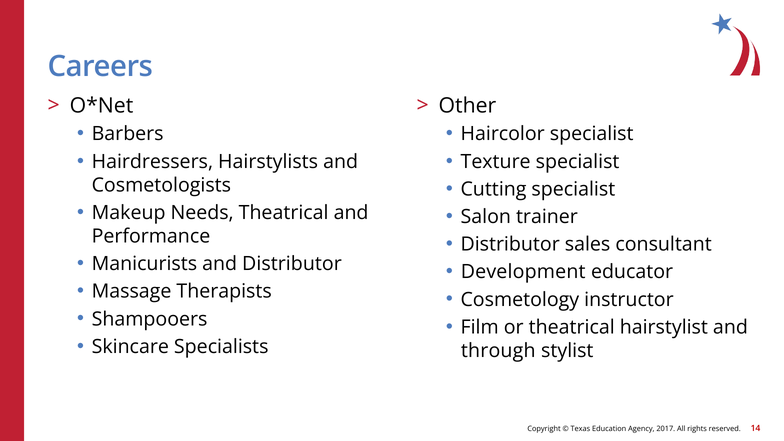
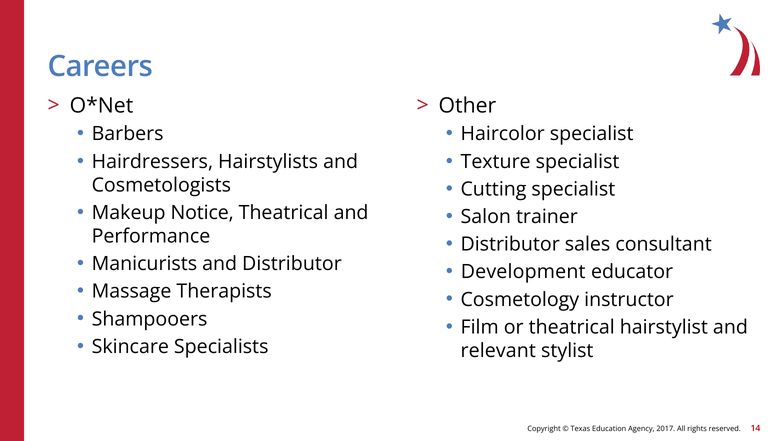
Needs: Needs -> Notice (202, 213)
through: through -> relevant (498, 351)
